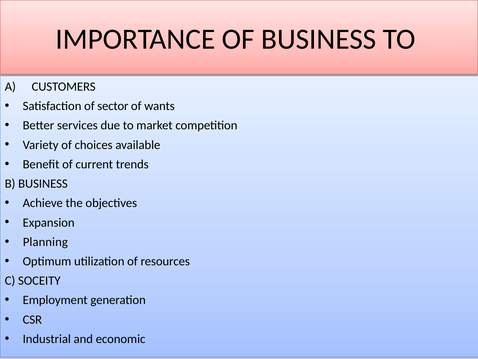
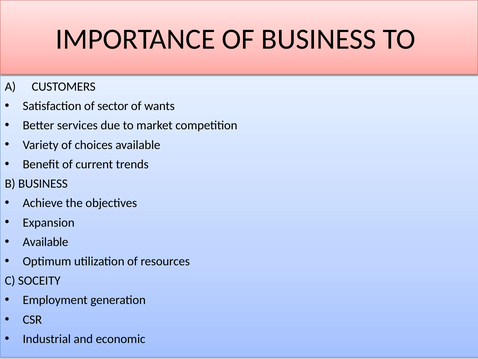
Planning: Planning -> Available (45, 242)
